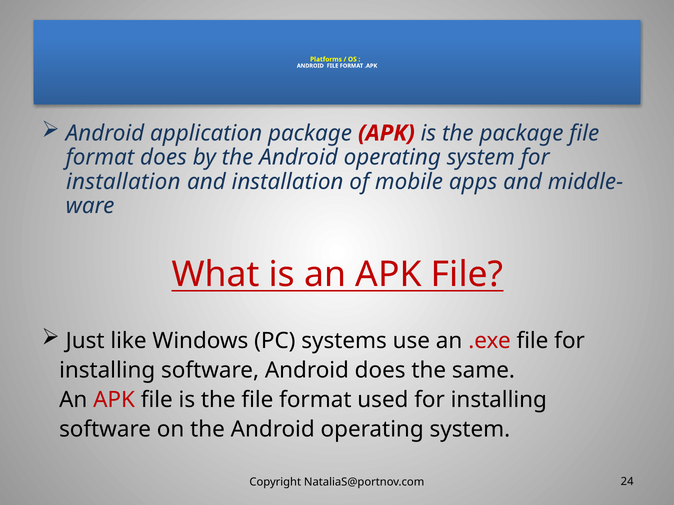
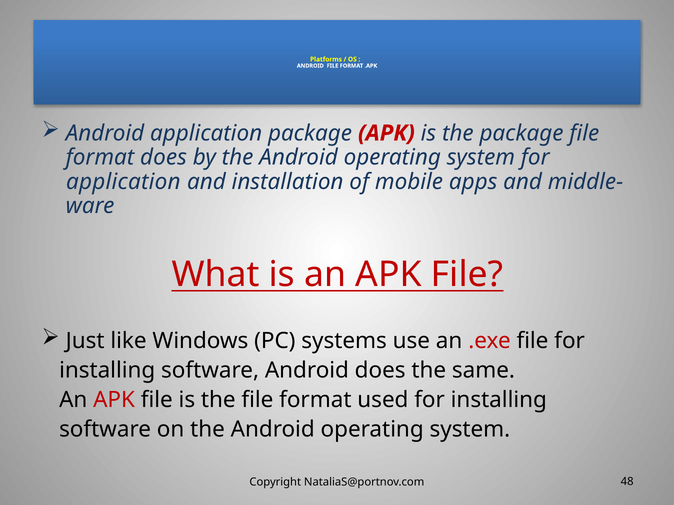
installation: installation -> application (123, 182)
24: 24 -> 48 (627, 482)
